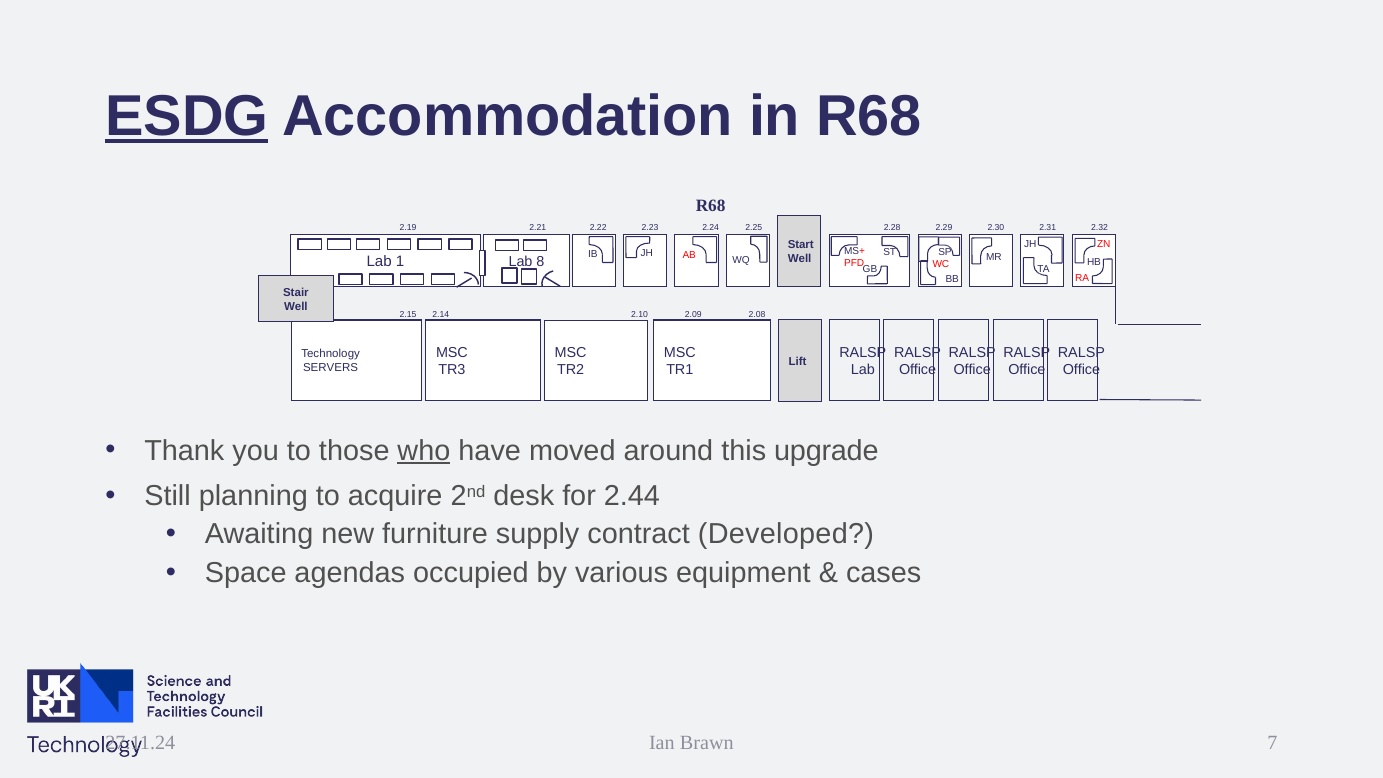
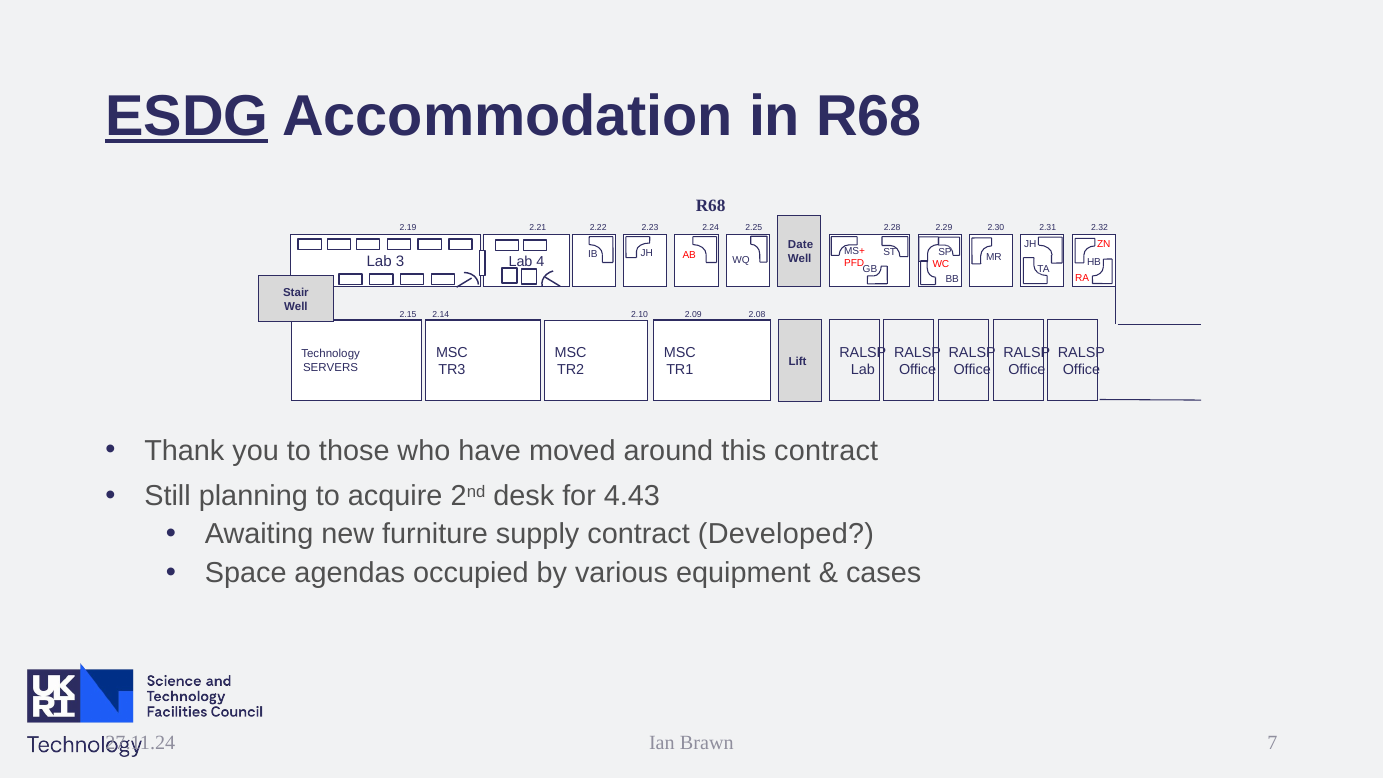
Start: Start -> Date (801, 245)
1: 1 -> 3 (400, 261)
8: 8 -> 4 (540, 261)
who underline: present -> none (424, 451)
this upgrade: upgrade -> contract (826, 451)
2.44: 2.44 -> 4.43 (632, 496)
